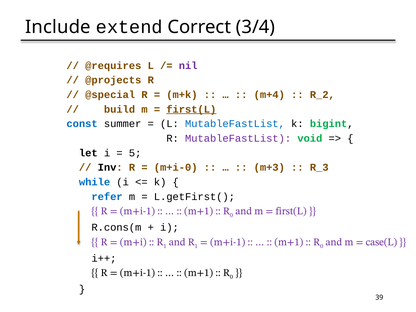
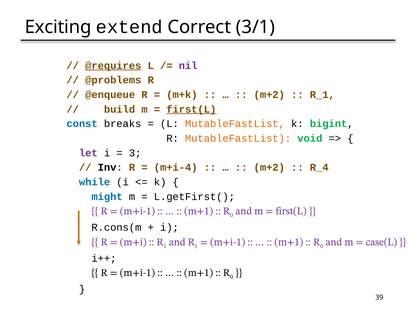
Include: Include -> Exciting (58, 27)
3/4: 3/4 -> 3/1 (256, 27)
@requires underline: none -> present (113, 66)
@projects: @projects -> @problems (113, 80)
@special: @special -> @enqueue (110, 95)
m+4: m+4 -> m+2 (269, 95)
R_2: R_2 -> R_1 (322, 95)
summer: summer -> breaks (123, 124)
MutableFastList colour: blue -> orange (235, 124)
MutableFastList colour: purple -> orange (238, 138)
let colour: black -> purple (88, 153)
5: 5 -> 3 (135, 153)
m+i-0: m+i-0 -> m+i-4 (176, 168)
m+3: m+3 -> m+2 (269, 168)
R_3: R_3 -> R_4 (319, 168)
refer: refer -> might (107, 197)
